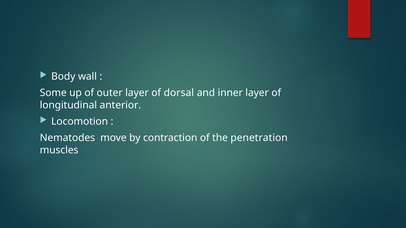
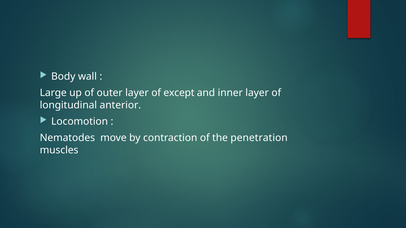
Some: Some -> Large (53, 93)
dorsal: dorsal -> except (179, 93)
